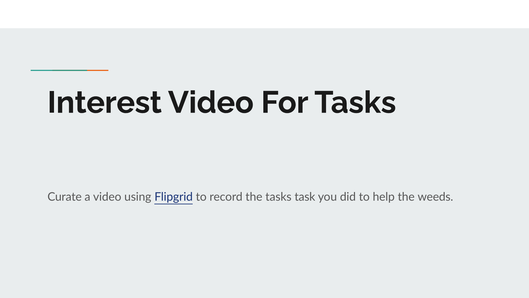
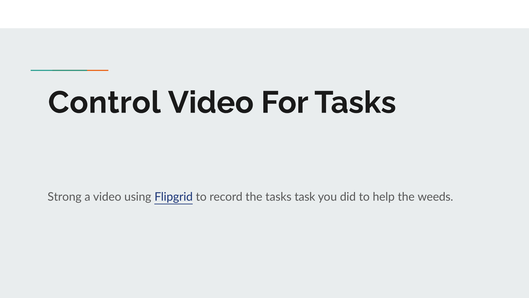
Interest: Interest -> Control (104, 102)
Curate: Curate -> Strong (65, 197)
